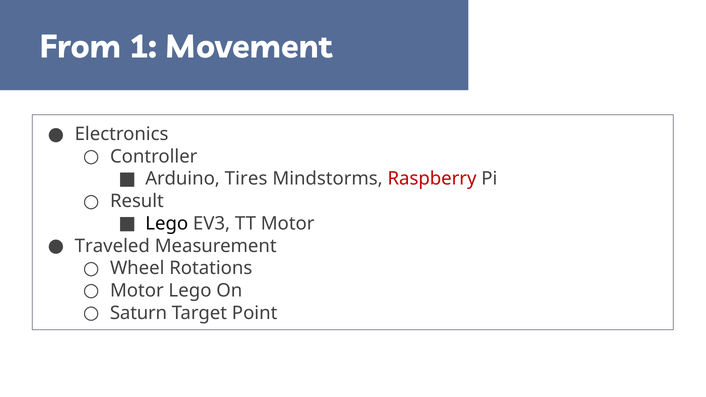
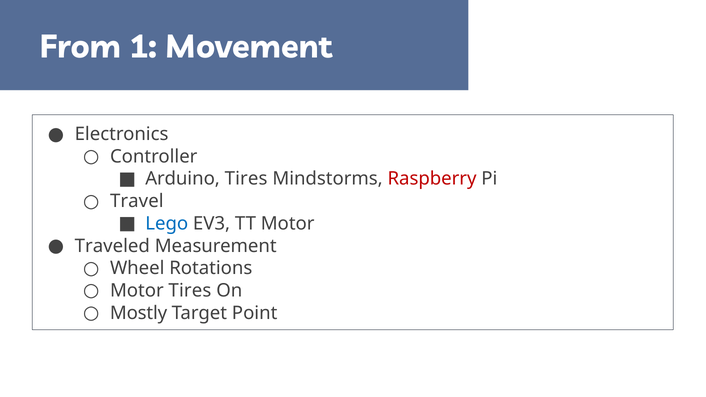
Result: Result -> Travel (137, 201)
Lego colour: black -> blue (167, 224)
Motor Lego: Lego -> Tires (190, 291)
Saturn: Saturn -> Mostly (139, 313)
